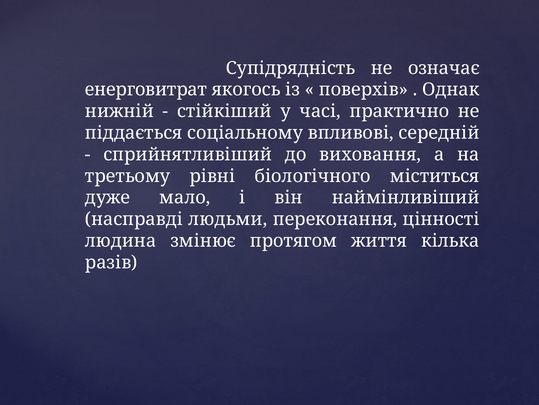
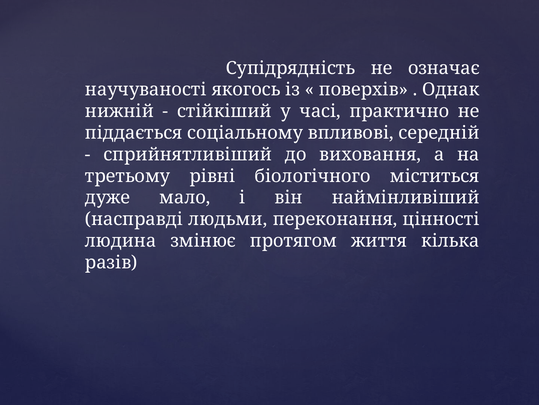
енерговитрат: енерговитрат -> научуваності (146, 89)
